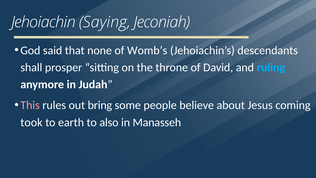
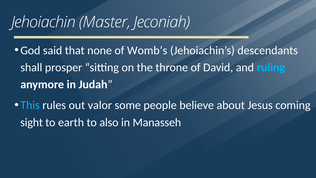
Saying: Saying -> Master (105, 22)
This colour: pink -> light blue (30, 105)
bring: bring -> valor (100, 105)
took: took -> sight (32, 122)
